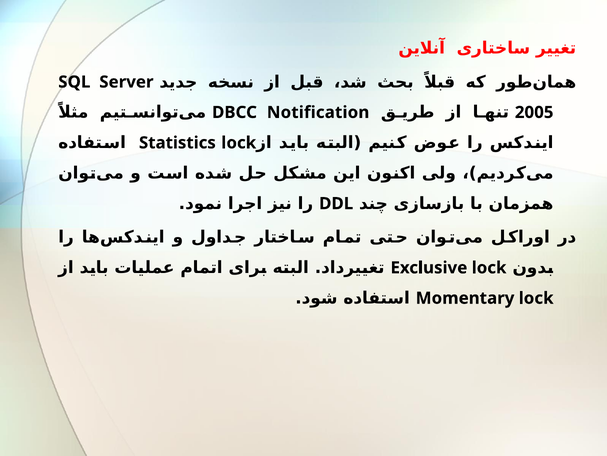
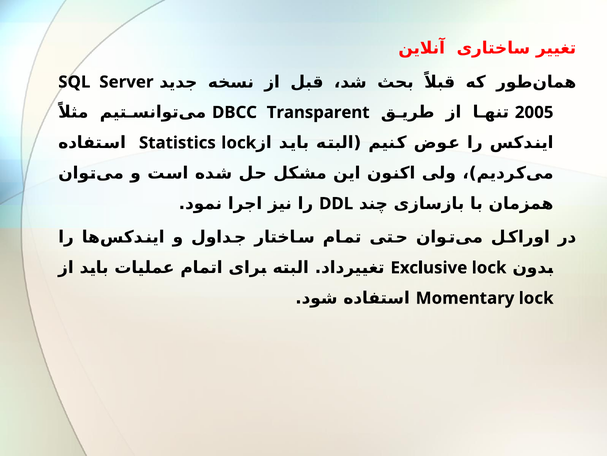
Notification: Notification -> Transparent (318, 112)
